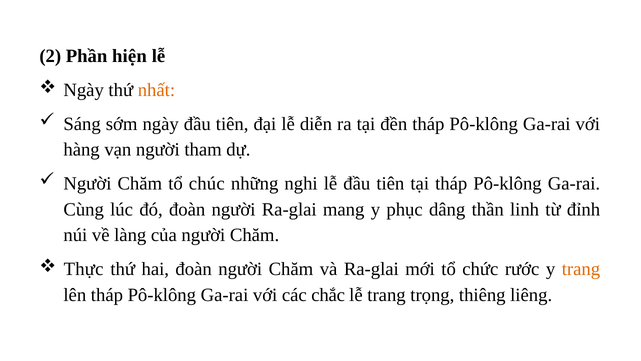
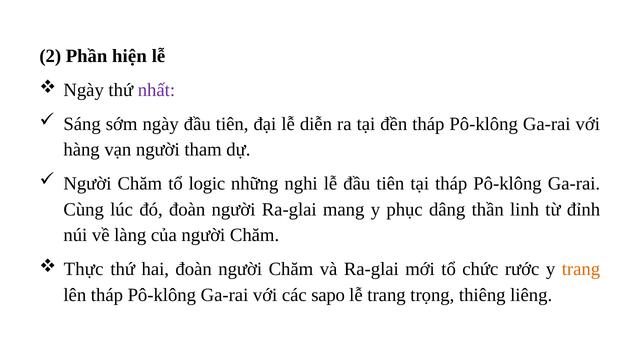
nhất colour: orange -> purple (156, 90)
chúc: chúc -> logic (207, 183)
chắc: chắc -> sapo (328, 295)
